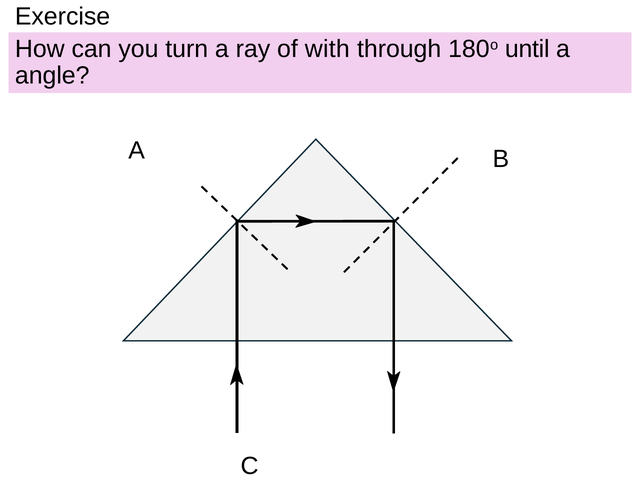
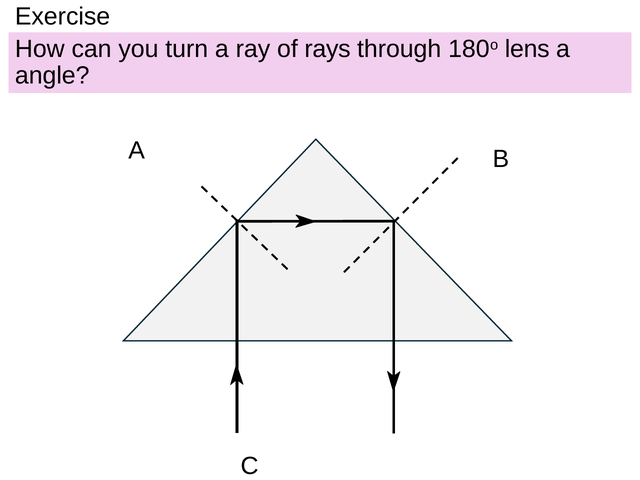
with: with -> rays (328, 49)
until: until -> lens (527, 49)
